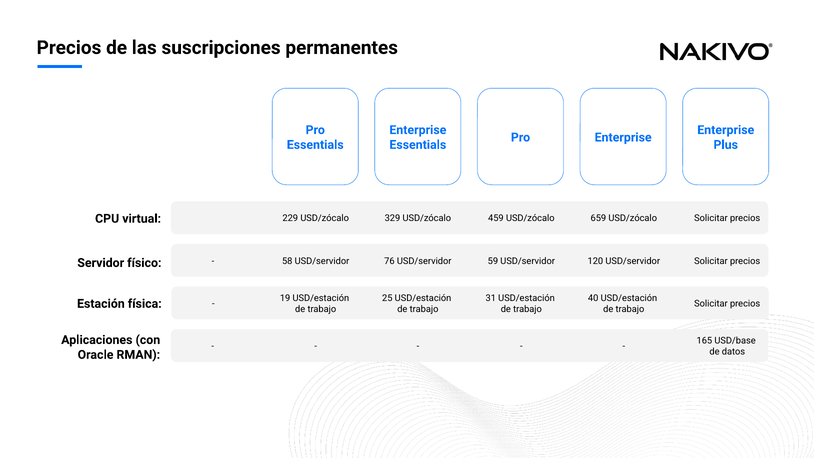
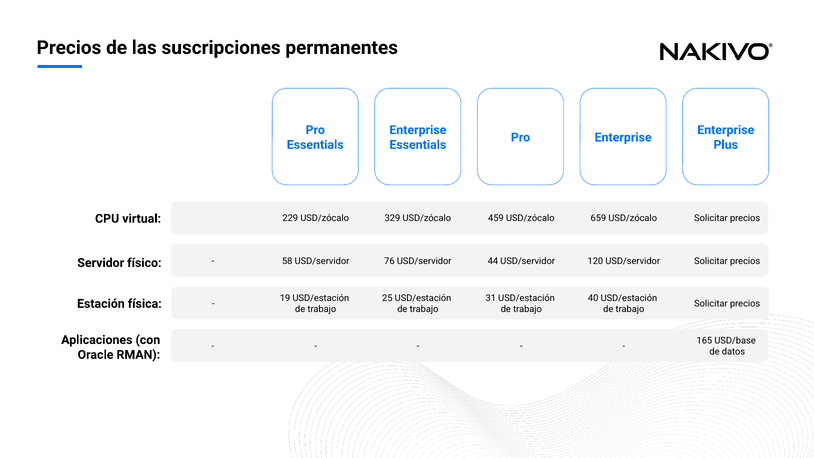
59: 59 -> 44 (493, 261)
